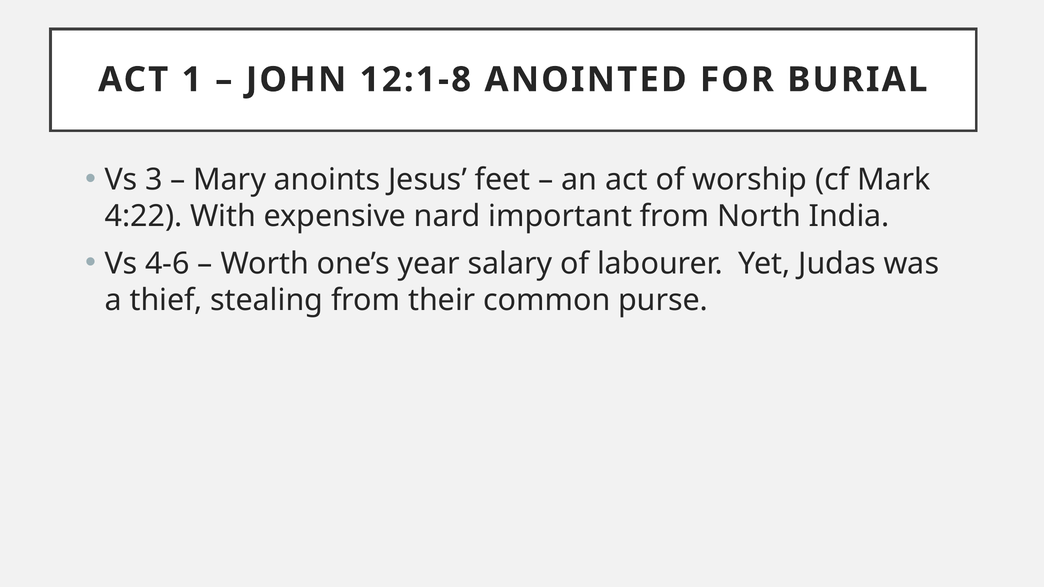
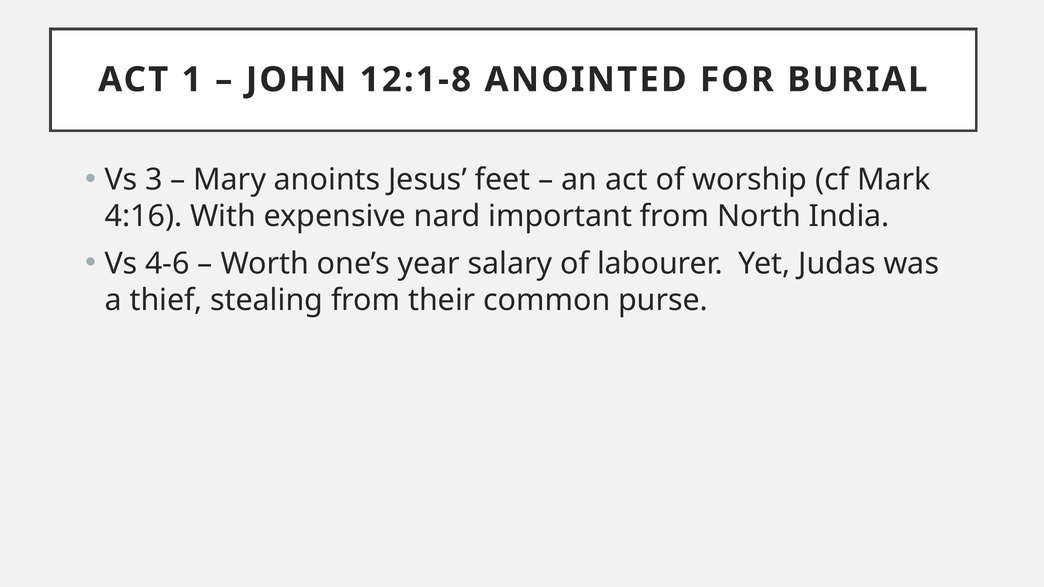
4:22: 4:22 -> 4:16 (144, 216)
